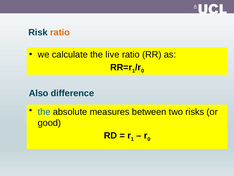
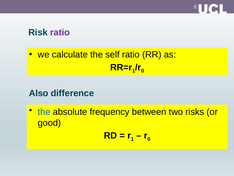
ratio colour: orange -> purple (60, 32)
live: live -> self (112, 54)
measures: measures -> frequency (110, 112)
